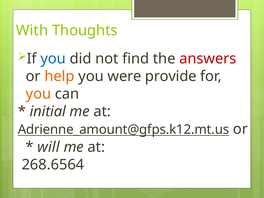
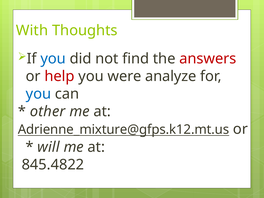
help colour: orange -> red (59, 76)
provide: provide -> analyze (171, 76)
you colour: orange -> blue (38, 94)
initial: initial -> other (48, 111)
Adrienne_amount@gfps.k12.mt.us: Adrienne_amount@gfps.k12.mt.us -> Adrienne_mixture@gfps.k12.mt.us (123, 129)
268.6564: 268.6564 -> 845.4822 (53, 165)
